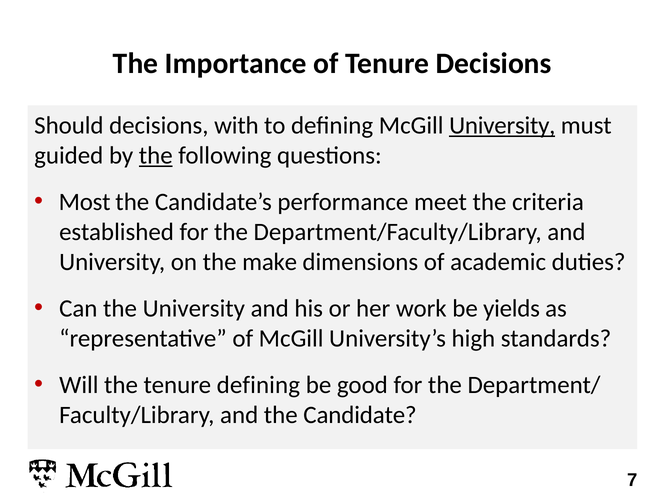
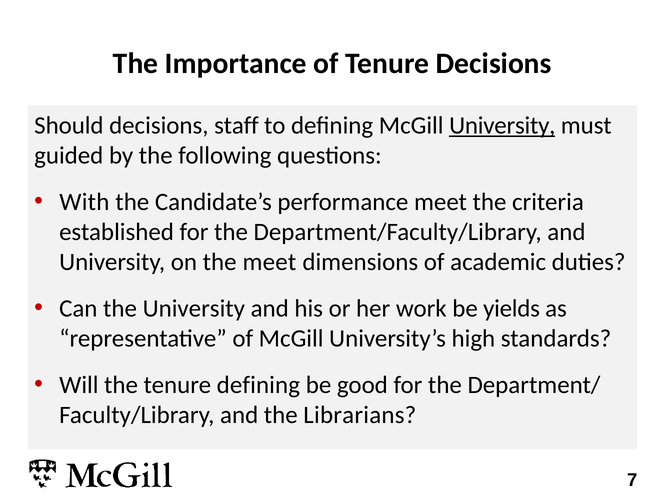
with: with -> staff (236, 125)
the underline: present -> none (156, 155)
Most: Most -> With (84, 202)
the make: make -> meet (269, 262)
Candidate: Candidate -> Librarians (360, 415)
